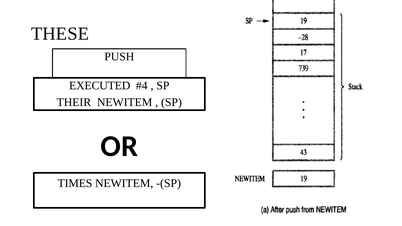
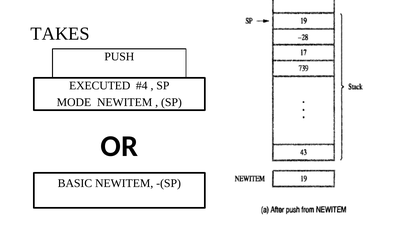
THESE: THESE -> TAKES (60, 34)
THEIR: THEIR -> MODE (74, 102)
TIMES: TIMES -> BASIC (75, 184)
